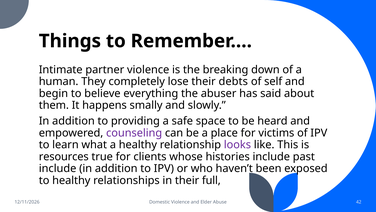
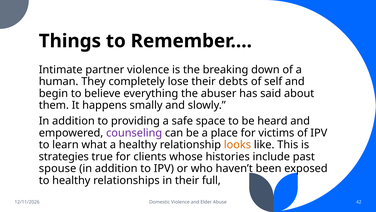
looks colour: purple -> orange (237, 144)
resources: resources -> strategies (64, 156)
include: include -> spouse (58, 168)
